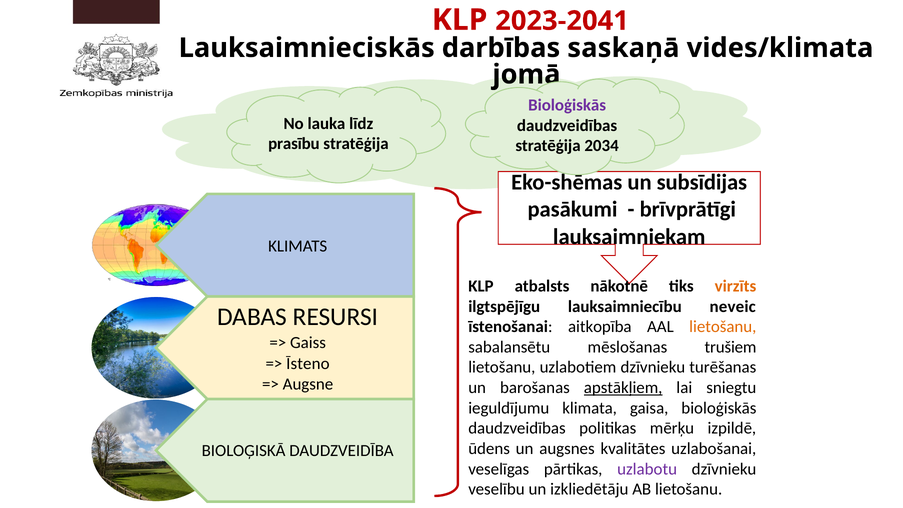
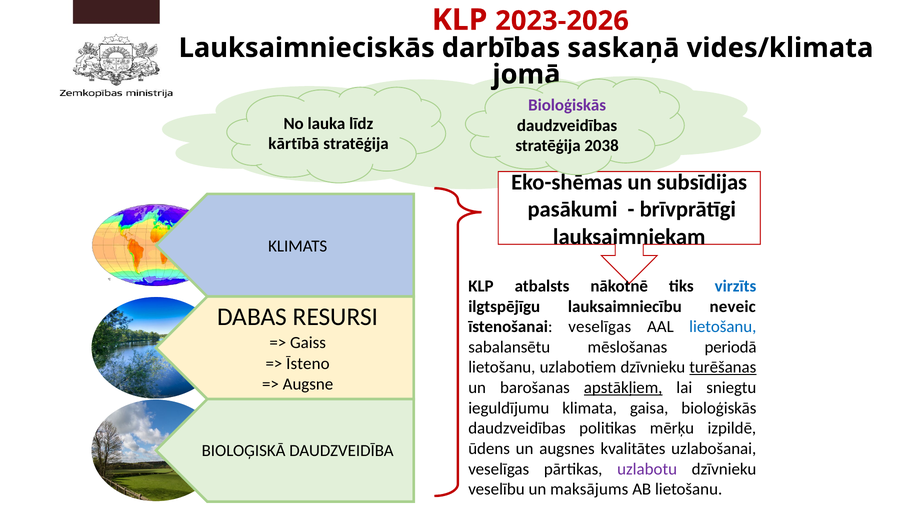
2023-2041: 2023-2041 -> 2023-2026 (562, 21)
prasību: prasību -> kārtībā (294, 144)
2034: 2034 -> 2038 (602, 146)
virzīts colour: orange -> blue (735, 286)
īstenošanai aitkopība: aitkopība -> veselīgas (600, 327)
lietošanu colour: orange -> blue (723, 327)
trušiem: trušiem -> periodā (731, 347)
turēšanas underline: none -> present (723, 367)
izkliedētāju: izkliedētāju -> maksājums (589, 489)
